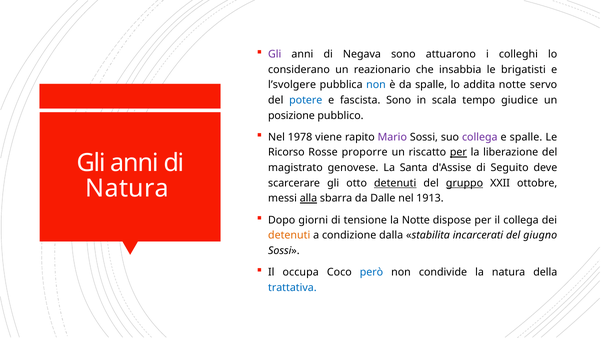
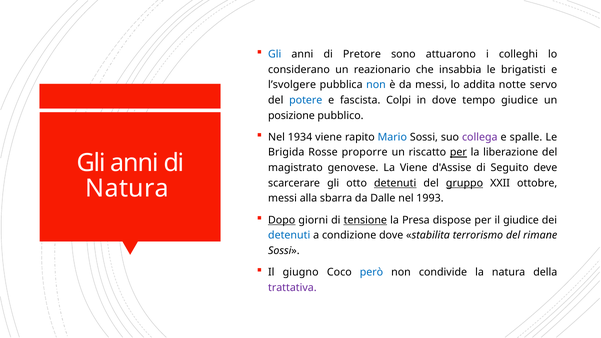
Gli colour: purple -> blue (275, 54)
Negava: Negava -> Pretore (362, 54)
da spalle: spalle -> messi (431, 85)
fascista Sono: Sono -> Colpi (399, 100)
in scala: scala -> dove (444, 100)
1978: 1978 -> 1934 (300, 137)
Mario colour: purple -> blue (392, 137)
Ricorso: Ricorso -> Brigida (286, 153)
La Santa: Santa -> Viene (414, 168)
alla underline: present -> none (308, 199)
1913: 1913 -> 1993 (430, 199)
Dopo underline: none -> present (282, 220)
tensione underline: none -> present (365, 220)
la Notte: Notte -> Presa (416, 220)
il collega: collega -> giudice (521, 220)
detenuti colour: orange -> blue (289, 235)
condizione dalla: dalla -> dove (391, 235)
incarcerati: incarcerati -> terrorismo (478, 235)
giugno: giugno -> rimane (540, 235)
occupa: occupa -> giugno (301, 272)
trattativa colour: blue -> purple (292, 288)
